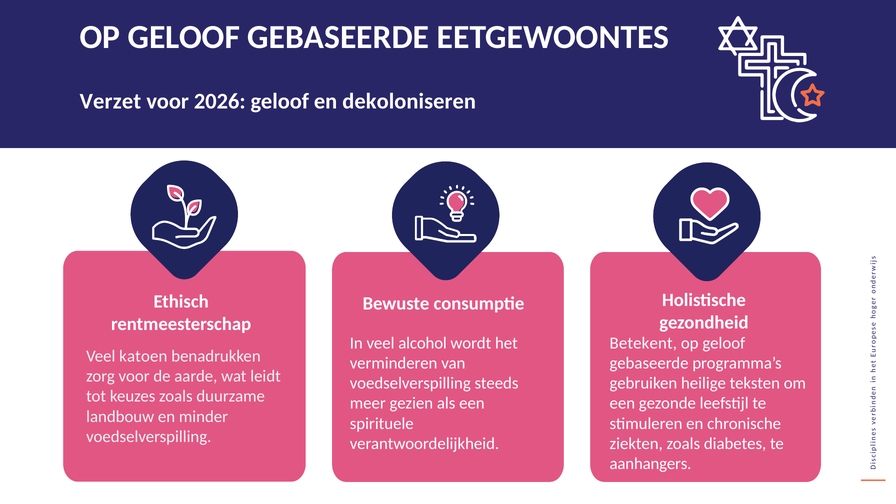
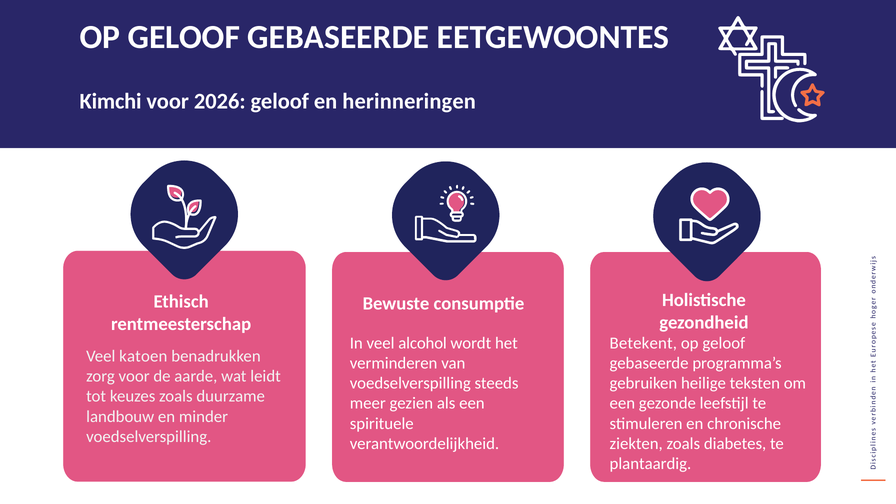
Verzet: Verzet -> Kimchi (111, 101)
dekoloniseren: dekoloniseren -> herinneringen (409, 101)
aanhangers: aanhangers -> plantaardig (650, 464)
